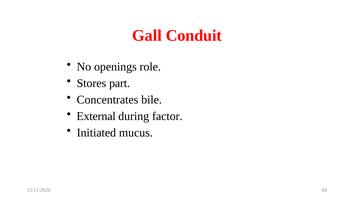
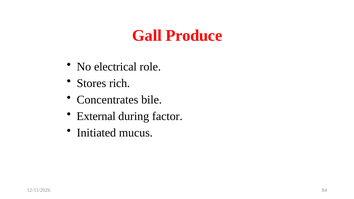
Conduit: Conduit -> Produce (194, 35)
openings: openings -> electrical (115, 67)
part: part -> rich (120, 83)
